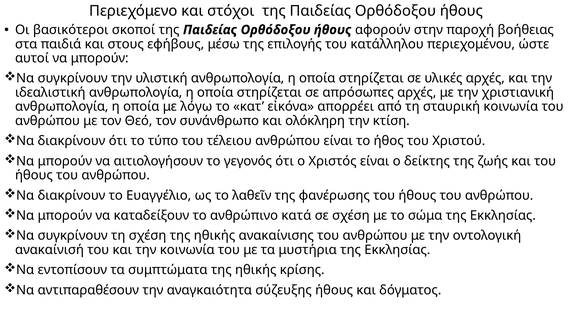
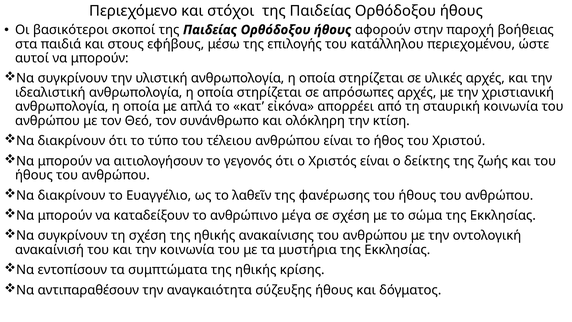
λόγω: λόγω -> απλά (196, 107)
κατά: κατά -> μέγα (296, 215)
